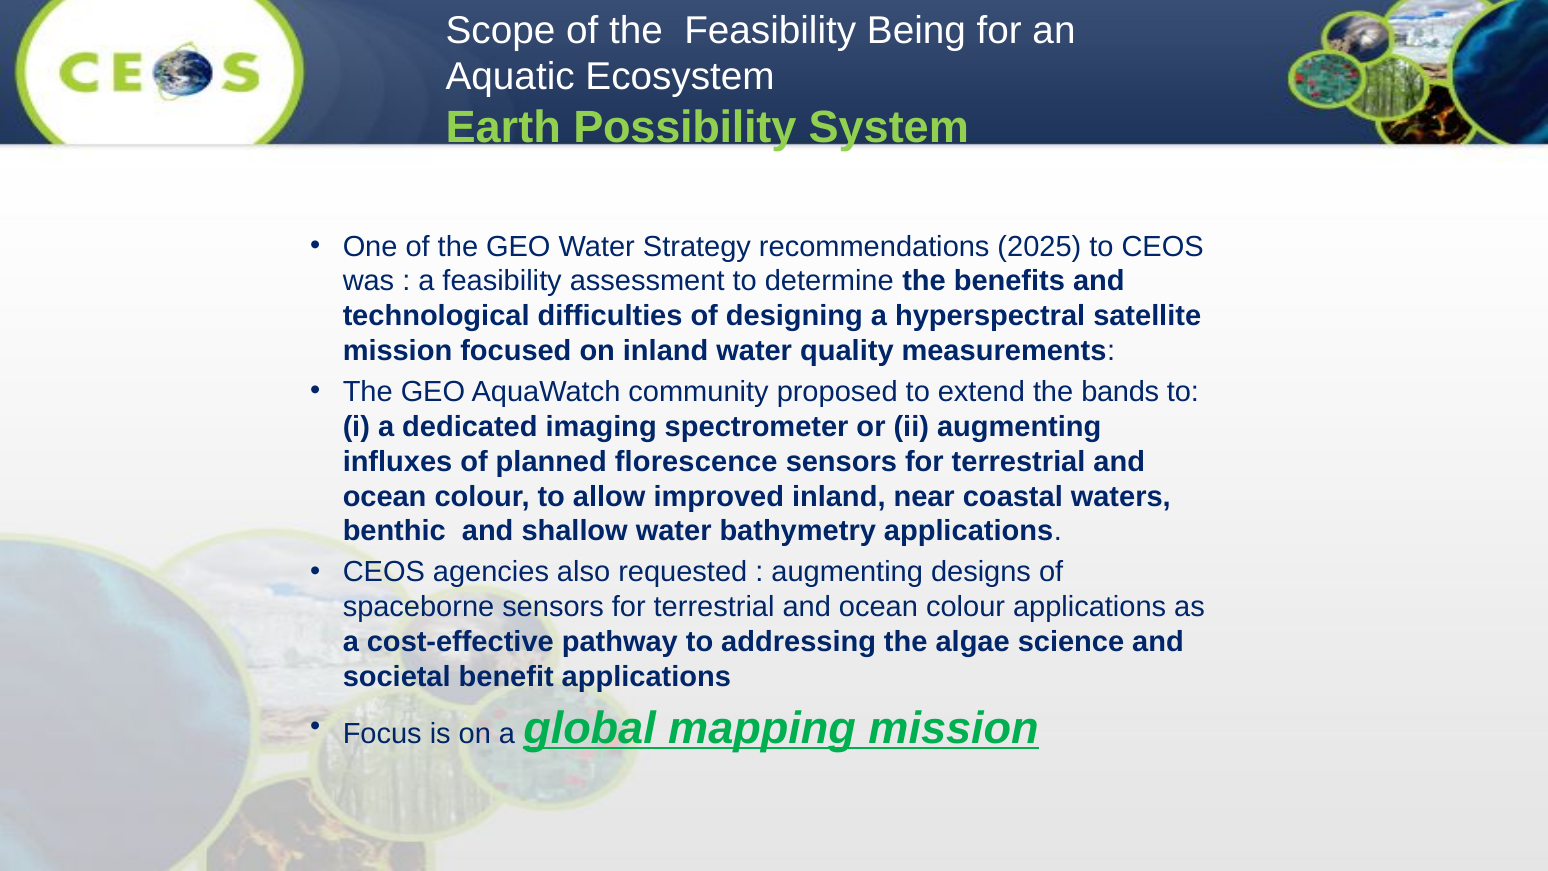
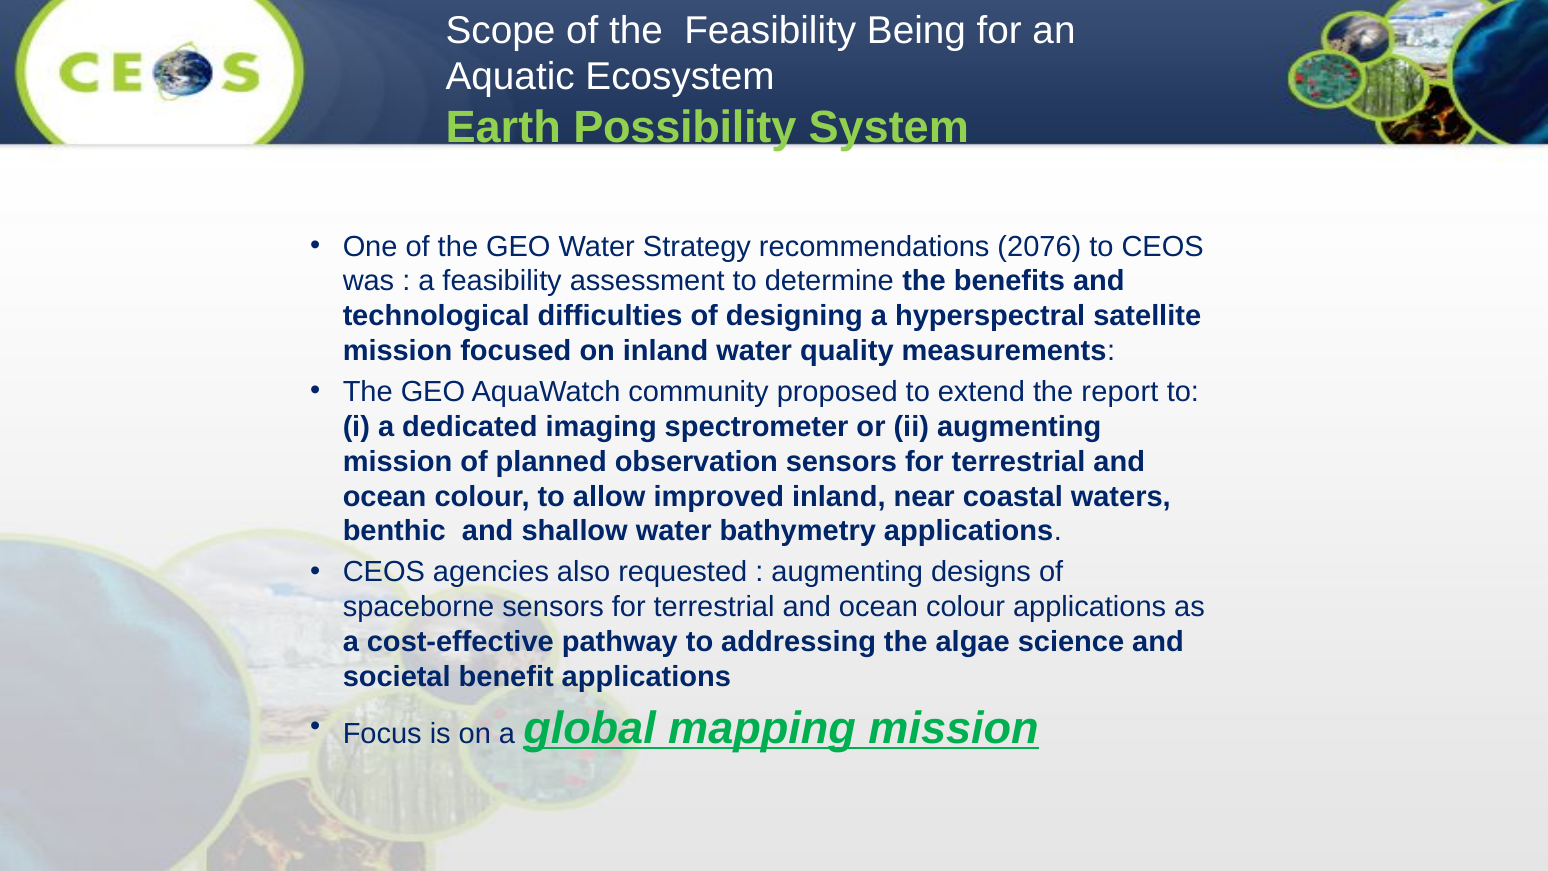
2025: 2025 -> 2076 (1039, 246)
bands: bands -> report (1120, 392)
influxes: influxes -> mission (398, 461)
florescence: florescence -> observation (696, 461)
